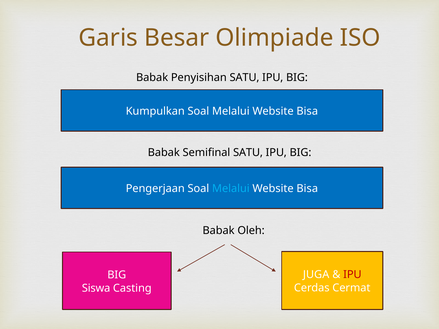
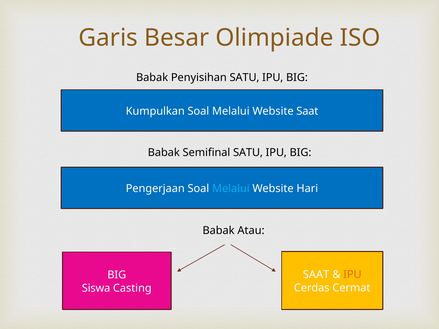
Bisa: Bisa -> Saat (307, 111)
Bisa: Bisa -> Hari (307, 189)
Oleh: Oleh -> Atau (251, 231)
JUGA: JUGA -> SAAT (316, 275)
IPU colour: red -> orange (352, 275)
